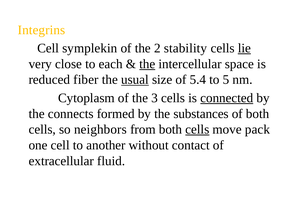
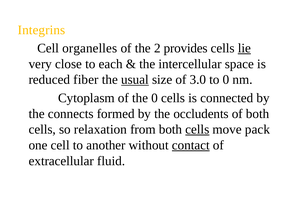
symplekin: symplekin -> organelles (90, 48)
stability: stability -> provides (186, 48)
the underline: present -> none (147, 64)
5.4: 5.4 -> 3.0 (198, 79)
to 5: 5 -> 0 (226, 79)
the 3: 3 -> 0 (155, 98)
connected underline: present -> none (227, 98)
substances: substances -> occludents (201, 113)
neighbors: neighbors -> relaxation (100, 129)
contact underline: none -> present (191, 145)
